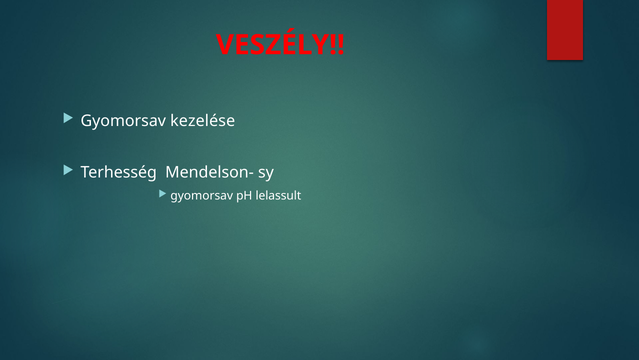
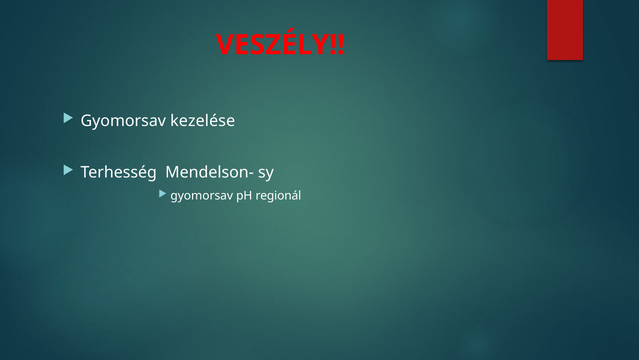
lelassult: lelassult -> regionál (278, 196)
